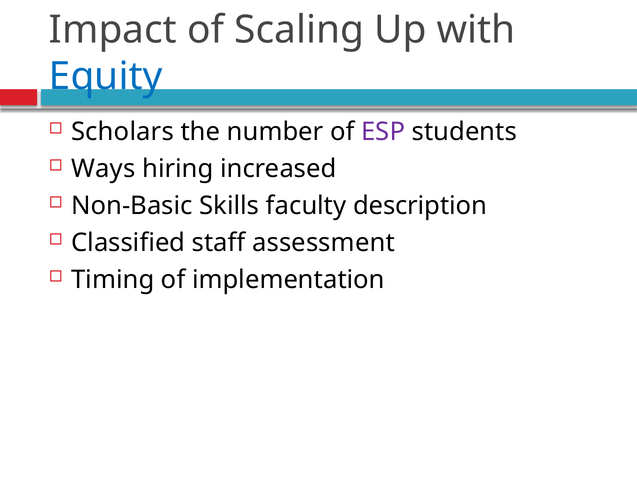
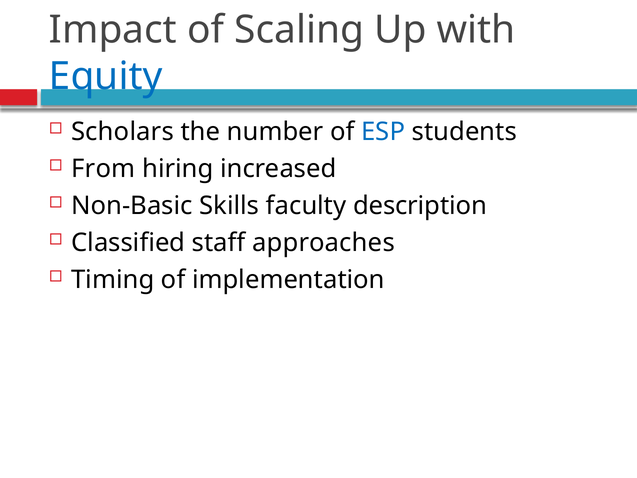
ESP colour: purple -> blue (383, 132)
Ways: Ways -> From (103, 169)
assessment: assessment -> approaches (323, 243)
